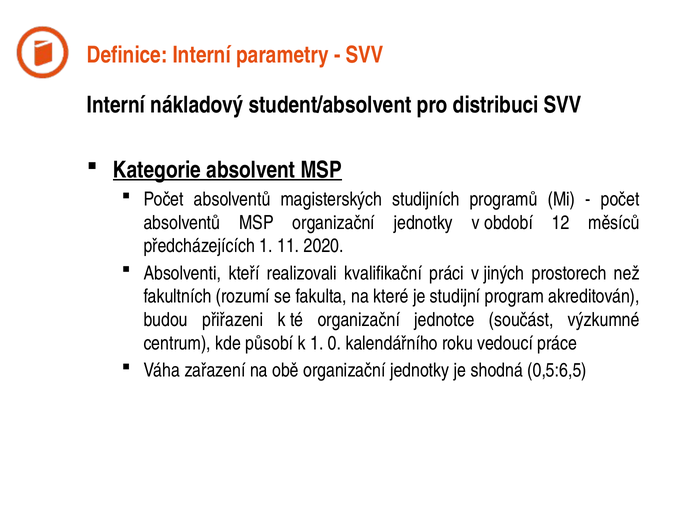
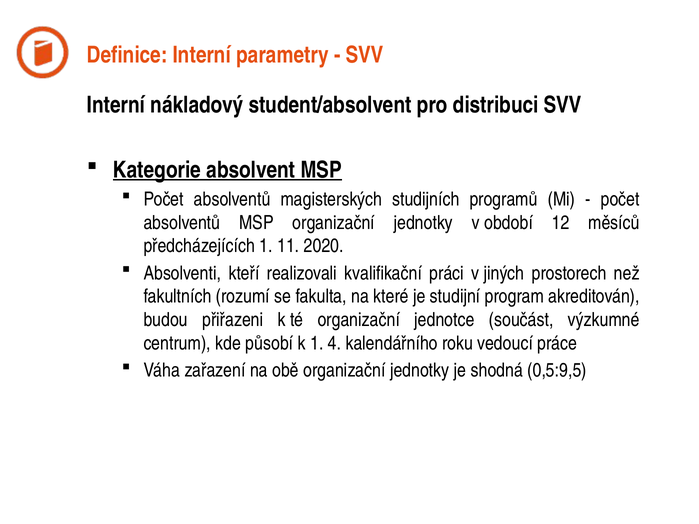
0: 0 -> 4 (335, 343)
0,5:6,5: 0,5:6,5 -> 0,5:9,5 (557, 370)
